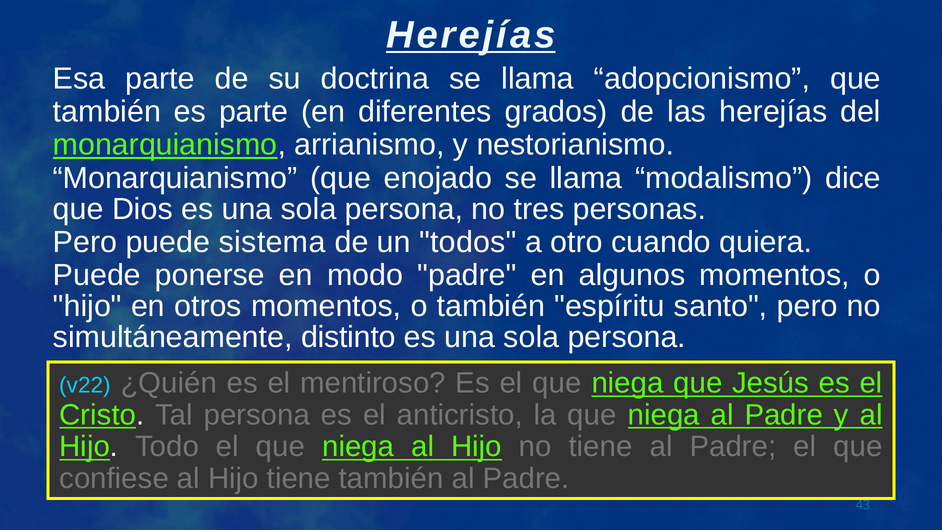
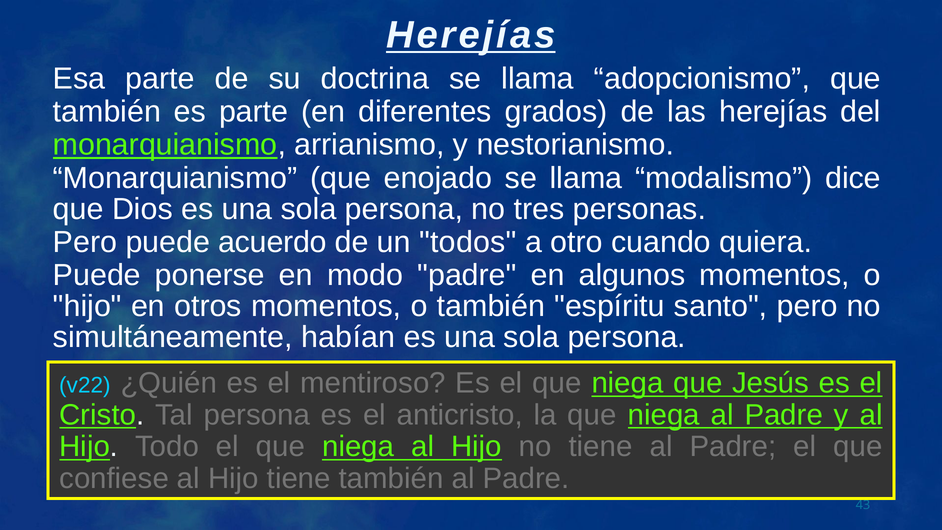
sistema: sistema -> acuerdo (273, 242)
distinto: distinto -> habían (348, 337)
